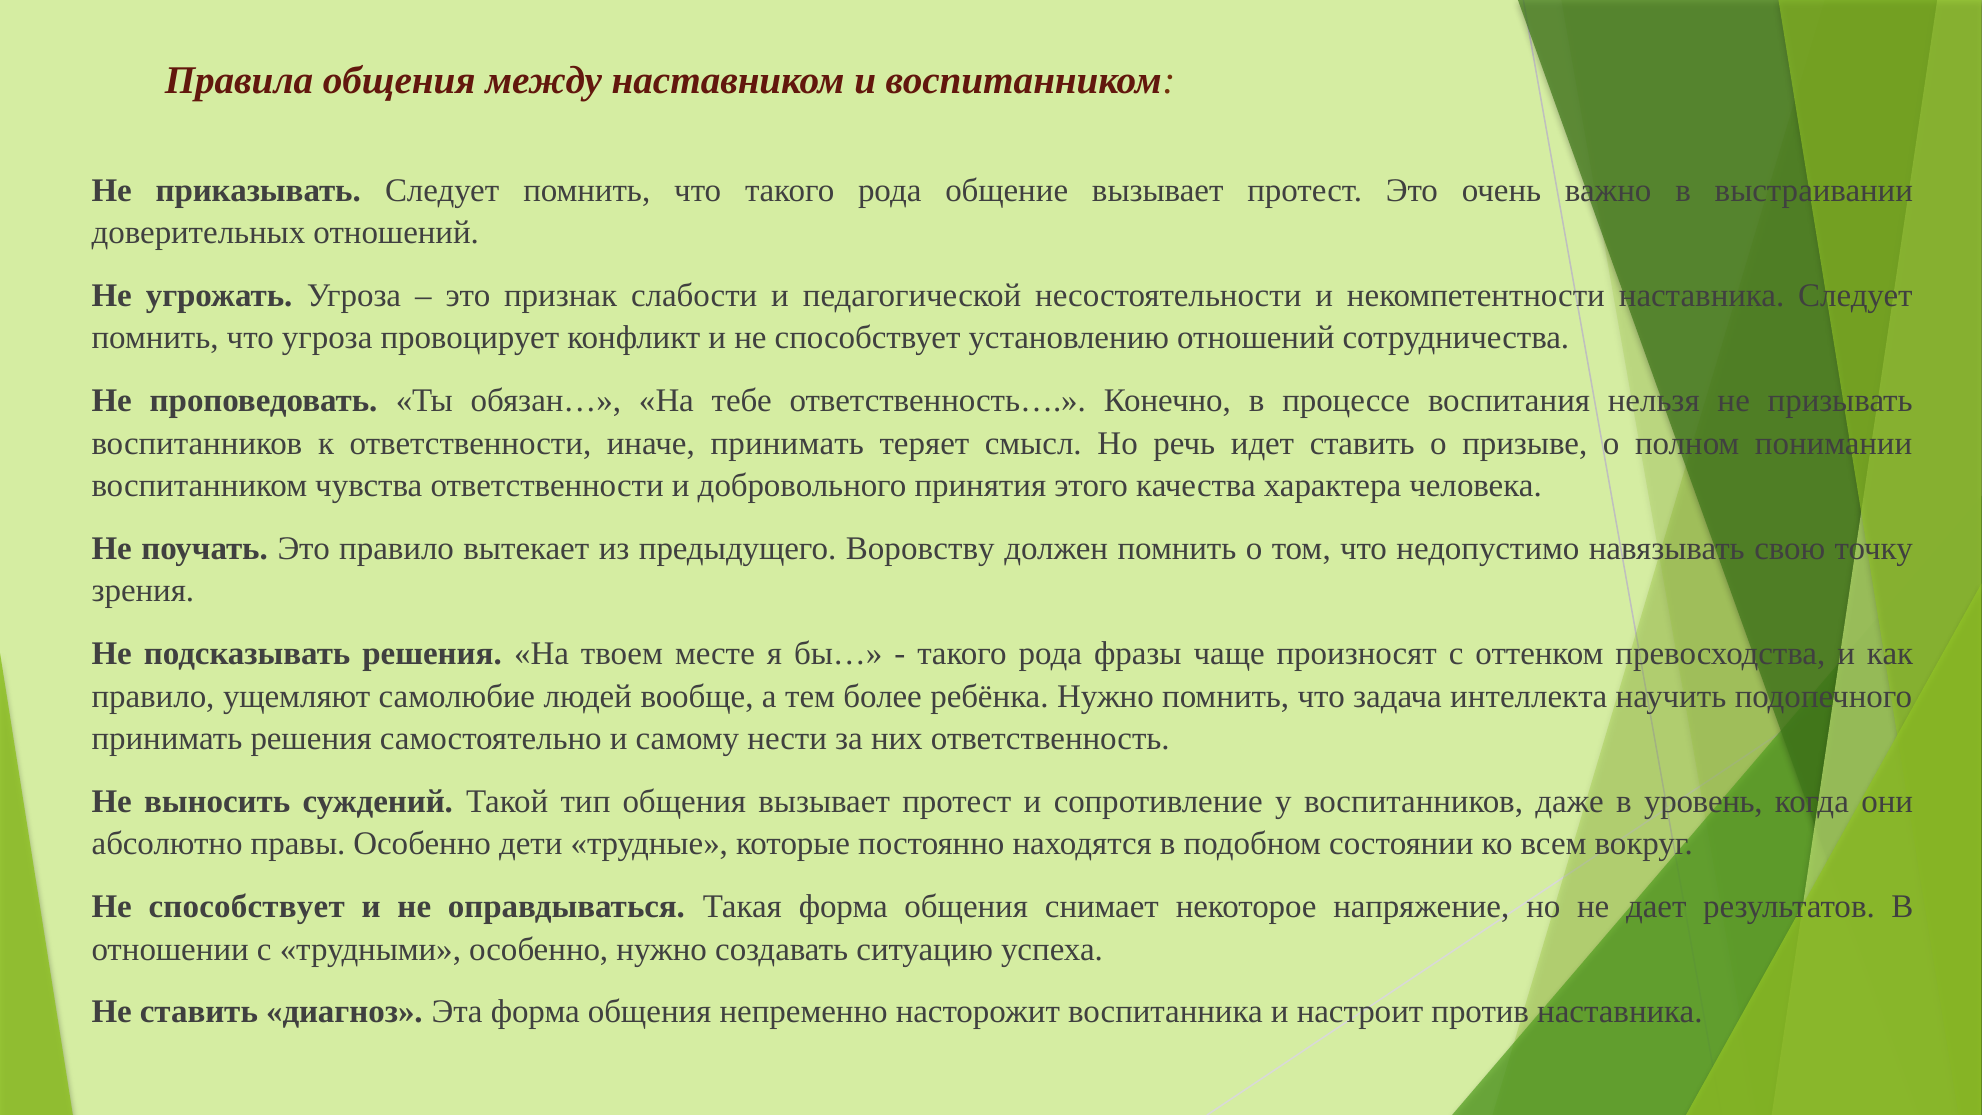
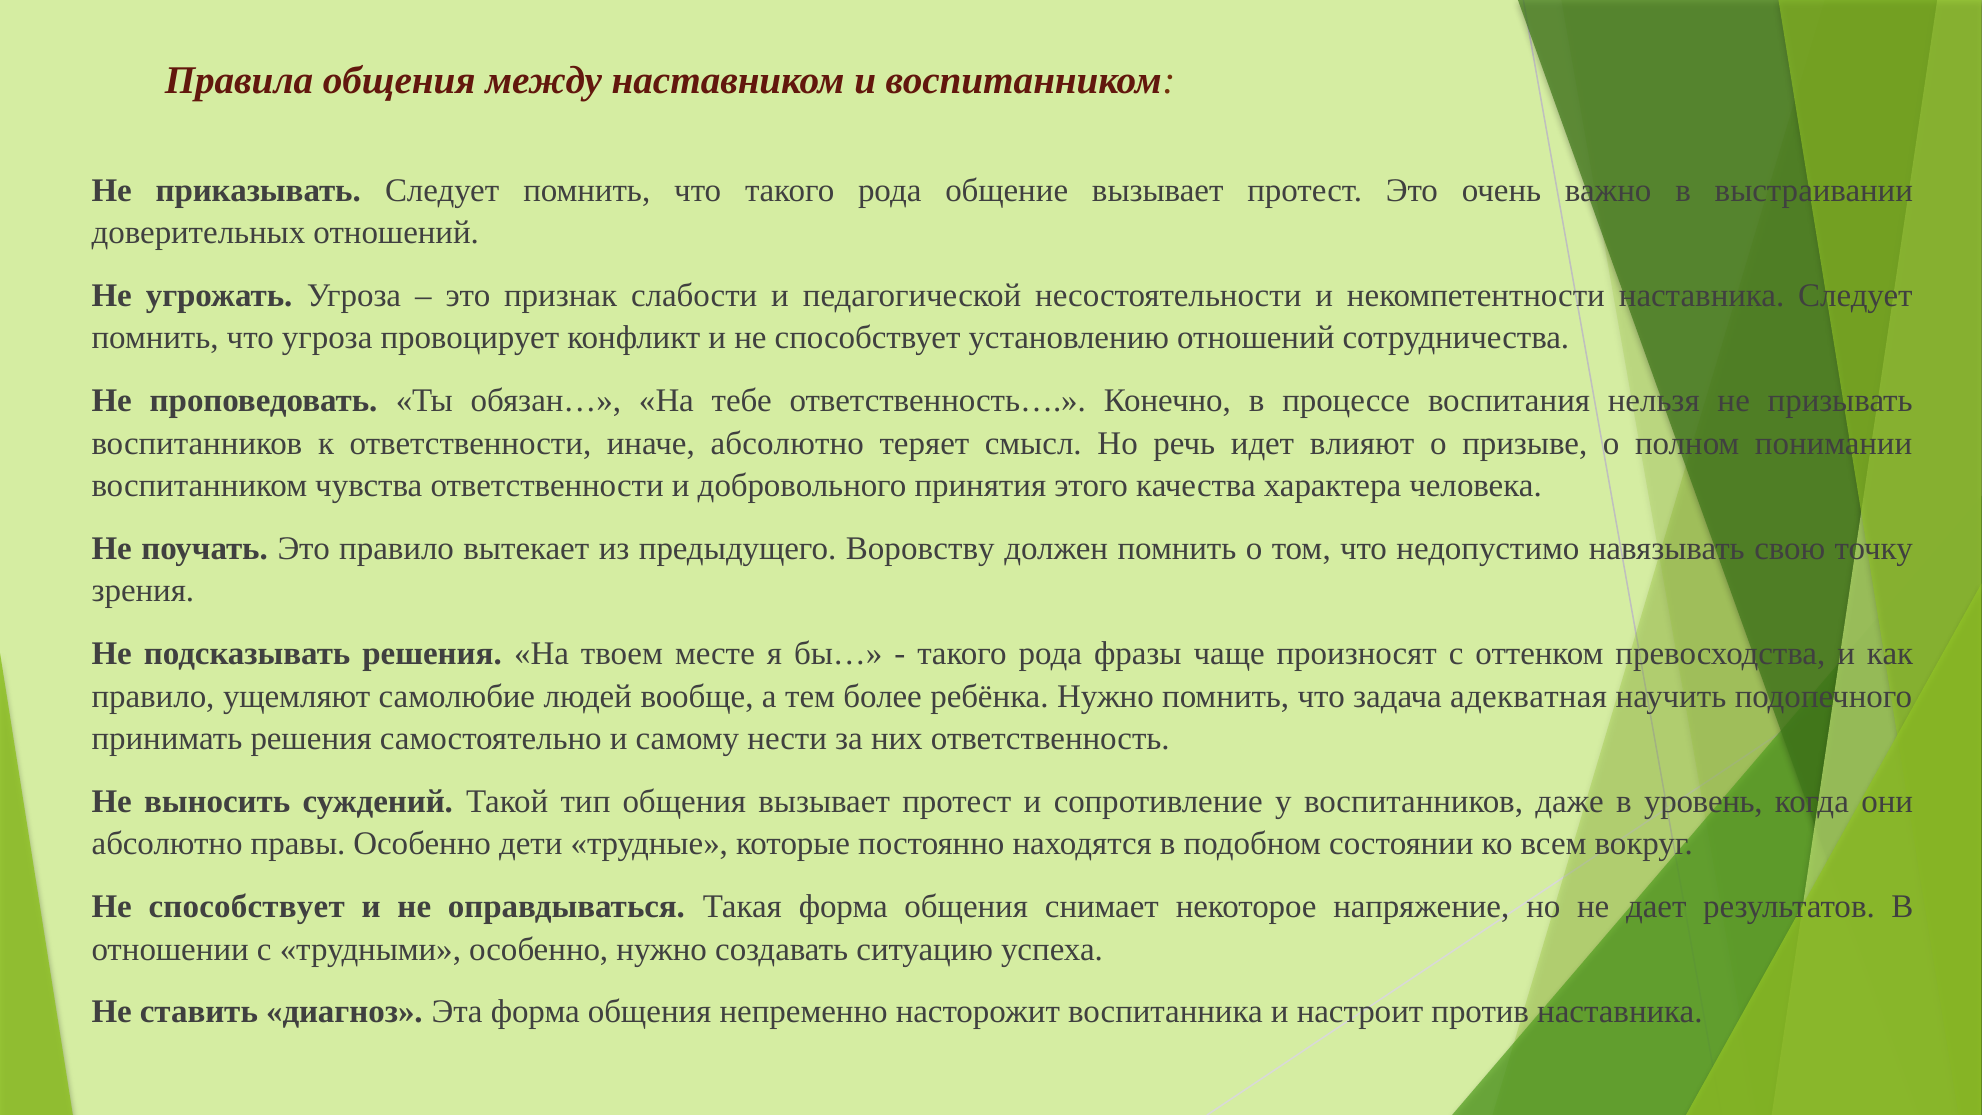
иначе принимать: принимать -> абсолютно (787, 443)
идет ставить: ставить -> влияют (1362, 443)
интеллекта: интеллекта -> адекватная (1529, 696)
